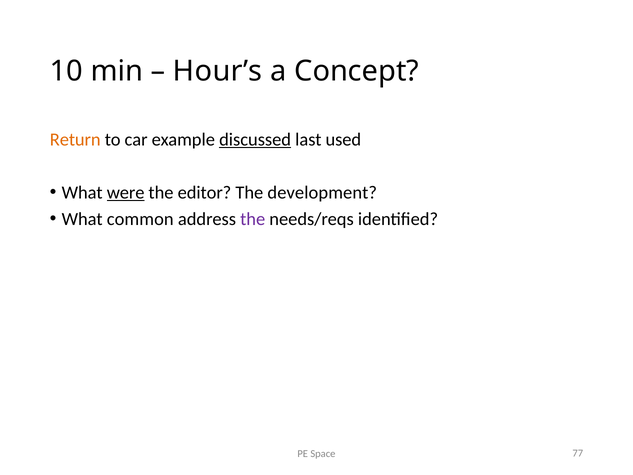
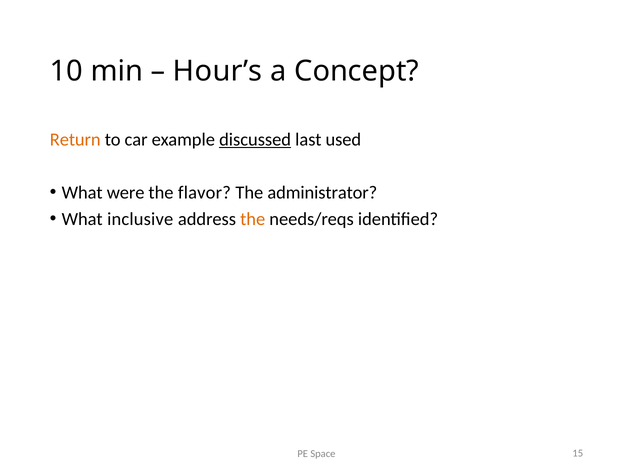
were underline: present -> none (126, 192)
editor: editor -> flavor (204, 192)
development: development -> administrator (322, 192)
common: common -> inclusive (140, 219)
the colour: purple -> orange (253, 219)
77: 77 -> 15 (578, 453)
